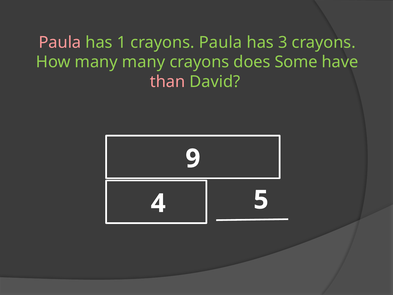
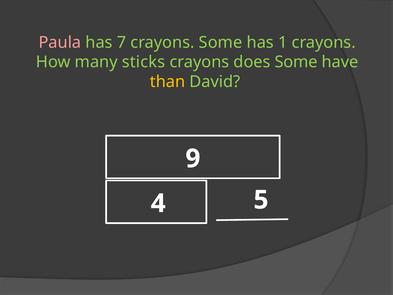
1: 1 -> 7 (121, 42)
crayons Paula: Paula -> Some (221, 42)
3: 3 -> 1 (283, 42)
many many: many -> sticks (144, 62)
than colour: pink -> yellow (168, 82)
